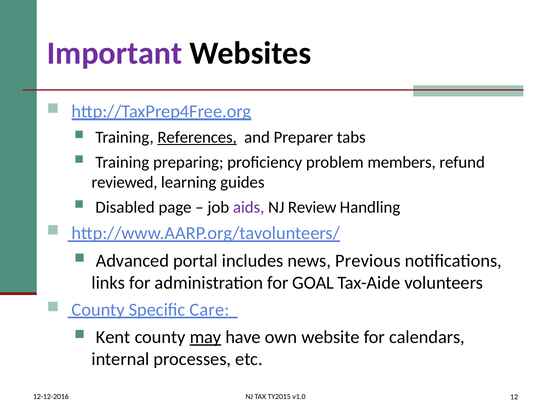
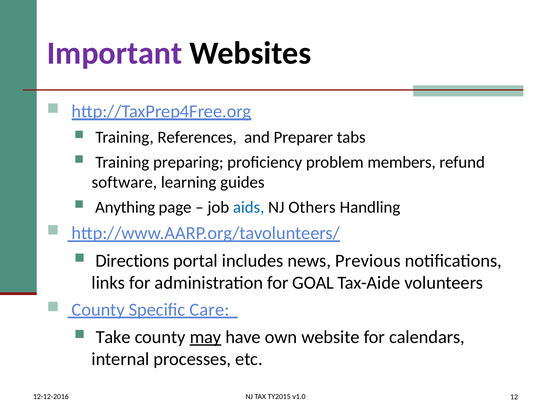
References underline: present -> none (197, 137)
reviewed: reviewed -> software (124, 182)
Disabled: Disabled -> Anything (125, 207)
aids colour: purple -> blue (249, 207)
Review: Review -> Others (312, 207)
Advanced: Advanced -> Directions (132, 261)
Kent: Kent -> Take (113, 337)
